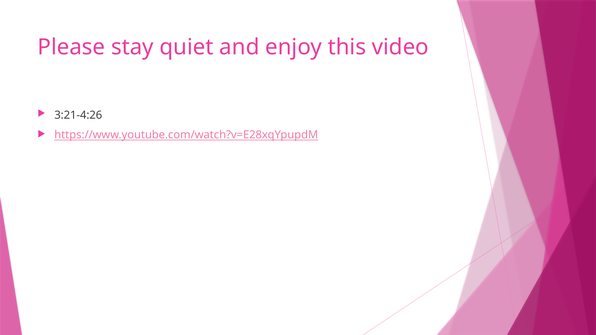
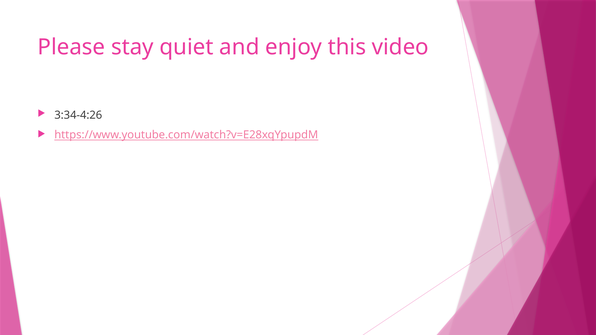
3:21-4:26: 3:21-4:26 -> 3:34-4:26 (78, 115)
